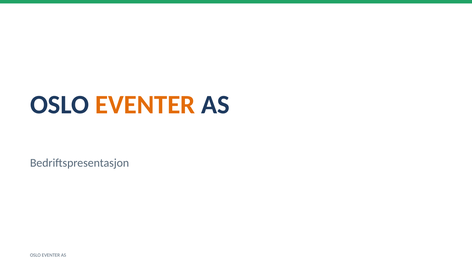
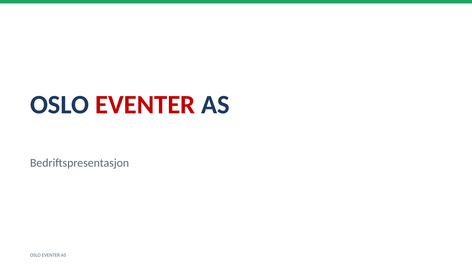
EVENTER colour: orange -> red (145, 105)
